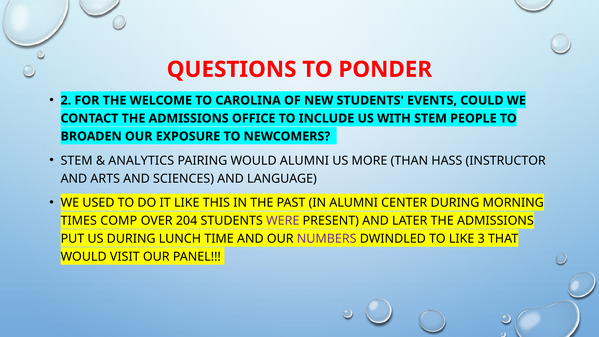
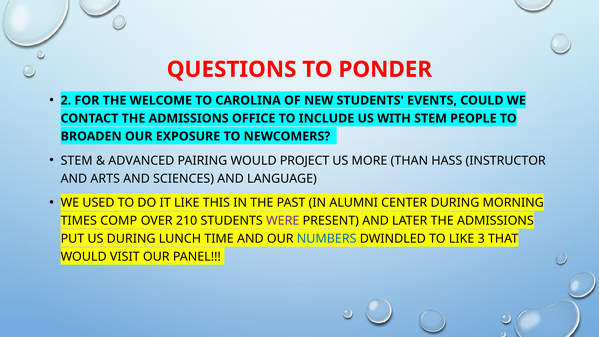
ANALYTICS: ANALYTICS -> ADVANCED (141, 161)
WOULD ALUMNI: ALUMNI -> PROJECT (305, 161)
204: 204 -> 210 (187, 221)
NUMBERS colour: purple -> blue (327, 239)
